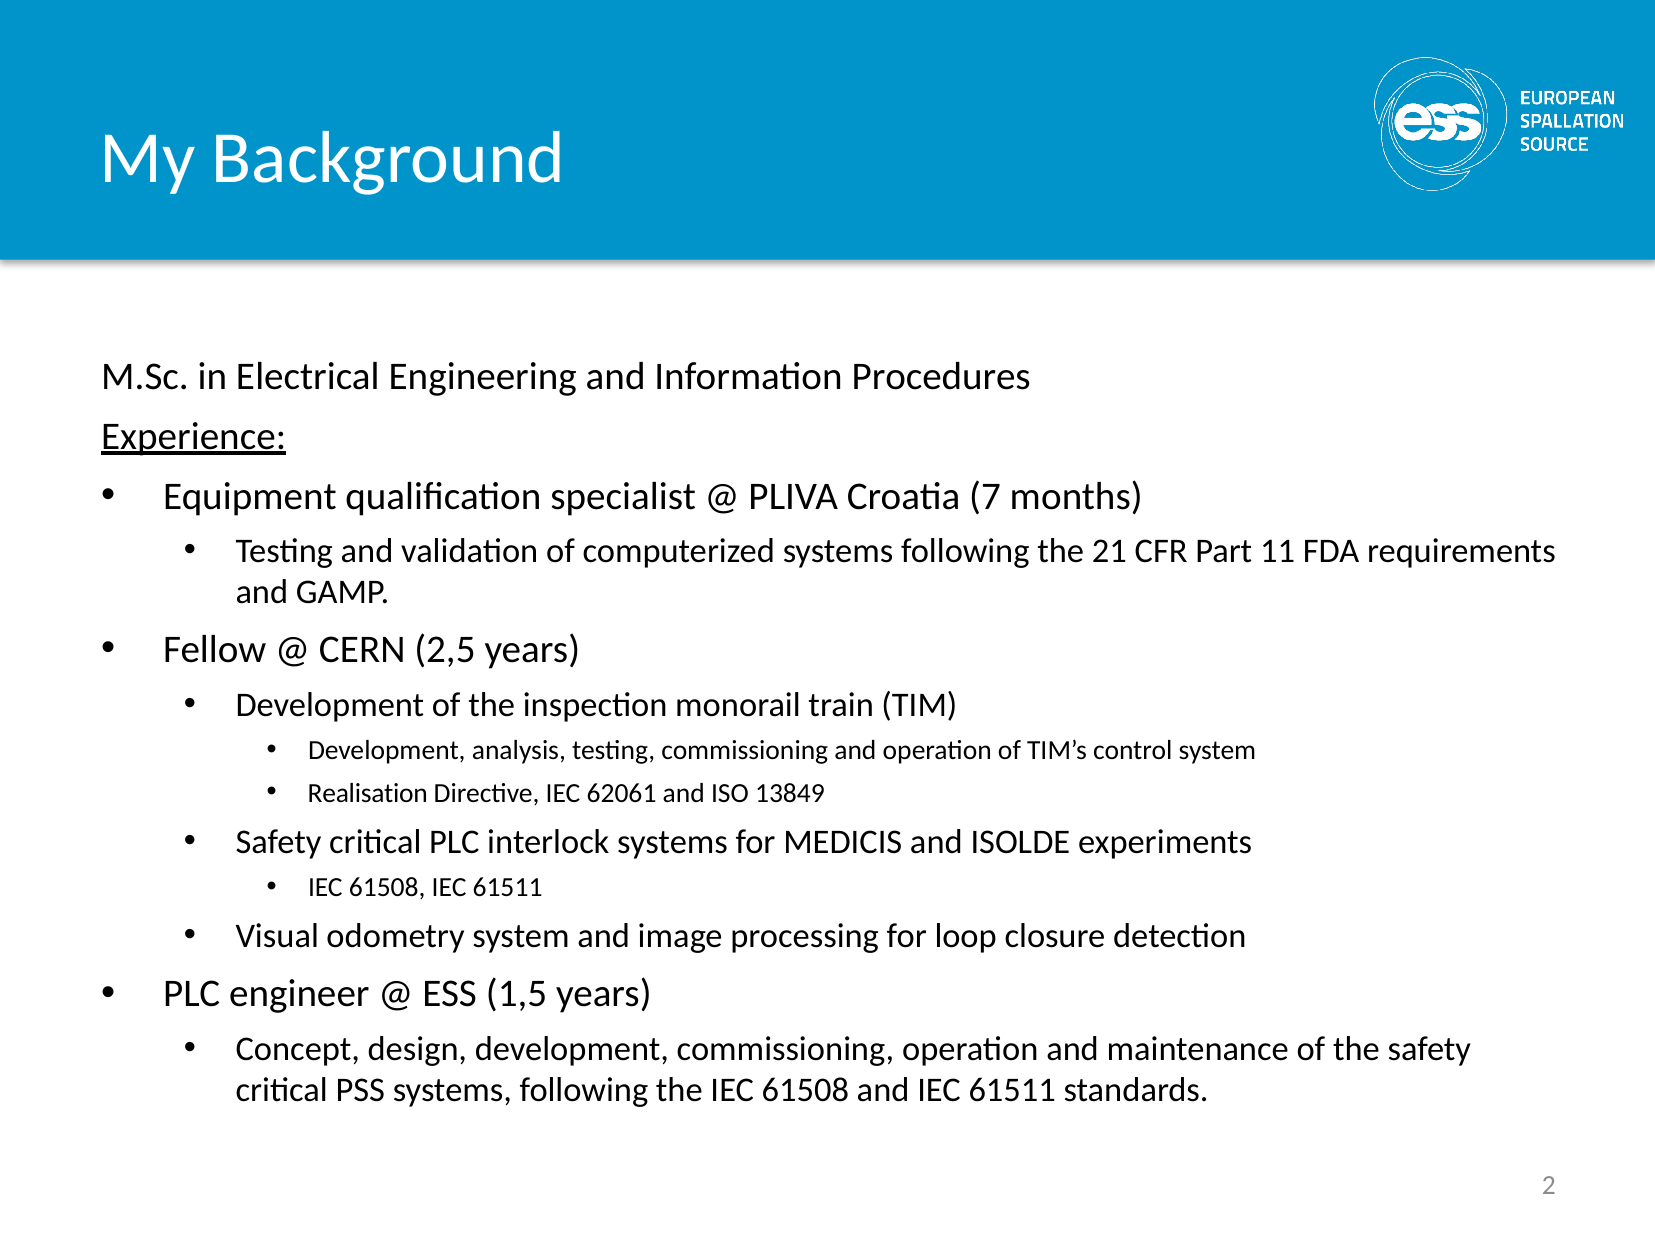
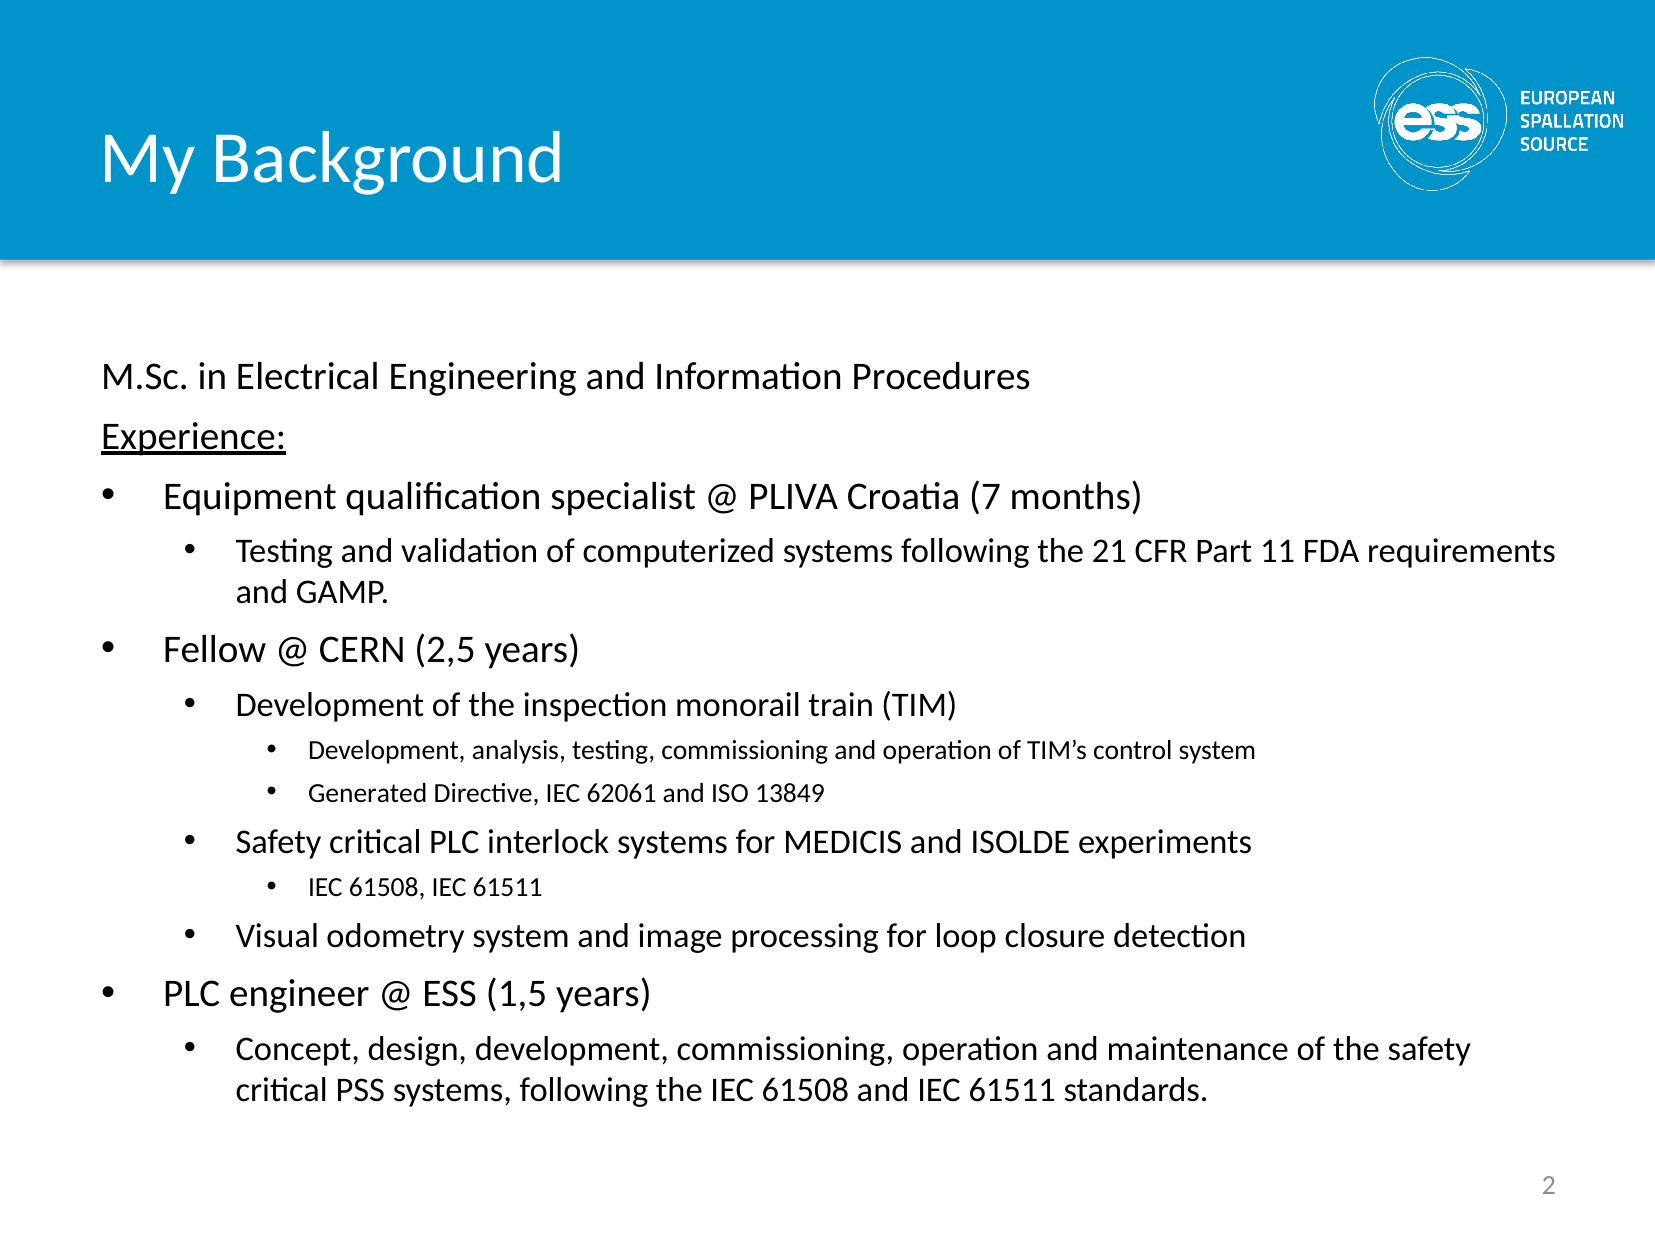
Realisation: Realisation -> Generated (368, 792)
